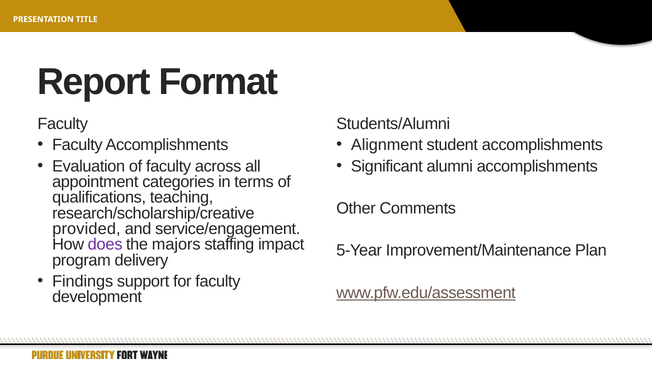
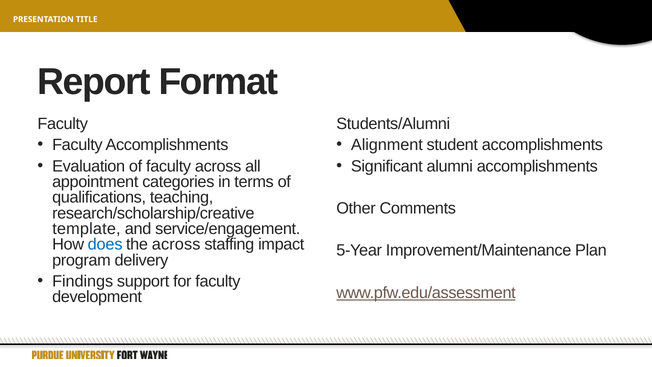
provided: provided -> template (86, 229)
does colour: purple -> blue (105, 244)
the majors: majors -> across (176, 244)
